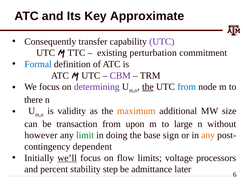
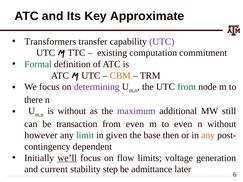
Consequently: Consequently -> Transformers (50, 42)
perturbation: perturbation -> computation (153, 53)
Formal colour: blue -> green (38, 64)
CBM colour: purple -> orange (120, 76)
the underline: present -> none (148, 87)
from colour: blue -> green (187, 87)
is validity: validity -> without (72, 111)
maximum colour: orange -> purple (136, 111)
size: size -> still (229, 111)
from upon: upon -> even (135, 124)
to large: large -> even (183, 124)
doing: doing -> given (117, 135)
sign: sign -> then (171, 135)
processors: processors -> generation (216, 158)
percent: percent -> current (54, 169)
